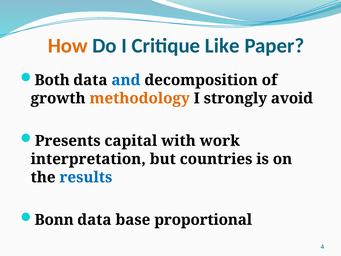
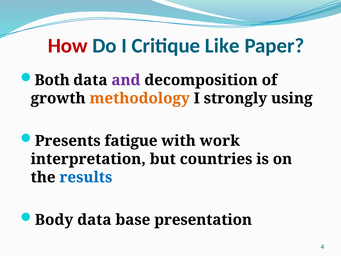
How colour: orange -> red (68, 46)
and colour: blue -> purple (126, 80)
avoid: avoid -> using (292, 98)
capital: capital -> fatigue (131, 141)
Bonn: Bonn -> Body (54, 220)
proportional: proportional -> presentation (203, 220)
